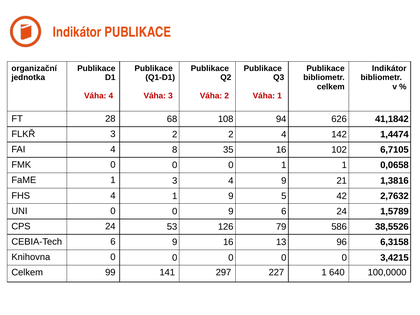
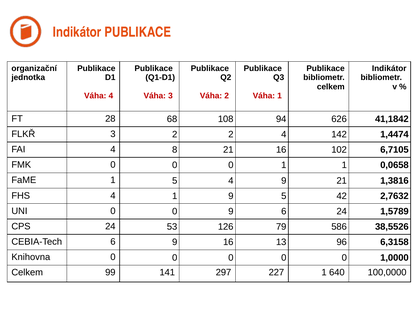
8 35: 35 -> 21 (228, 150)
1 3: 3 -> 5 (175, 181)
3,4215: 3,4215 -> 1,0000 (394, 258)
